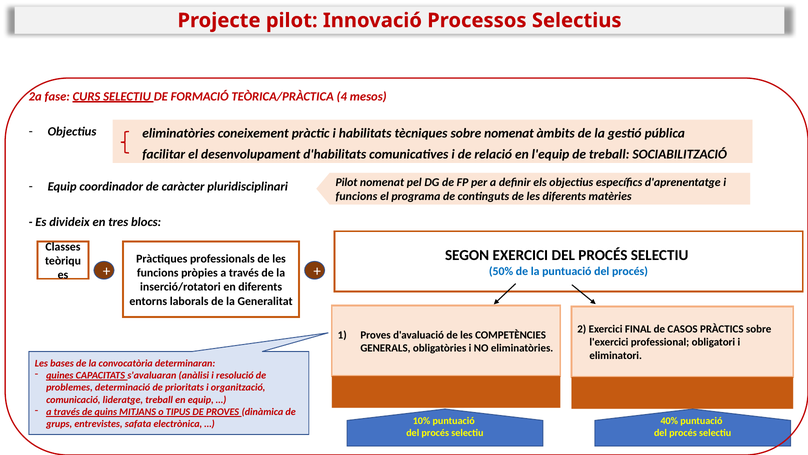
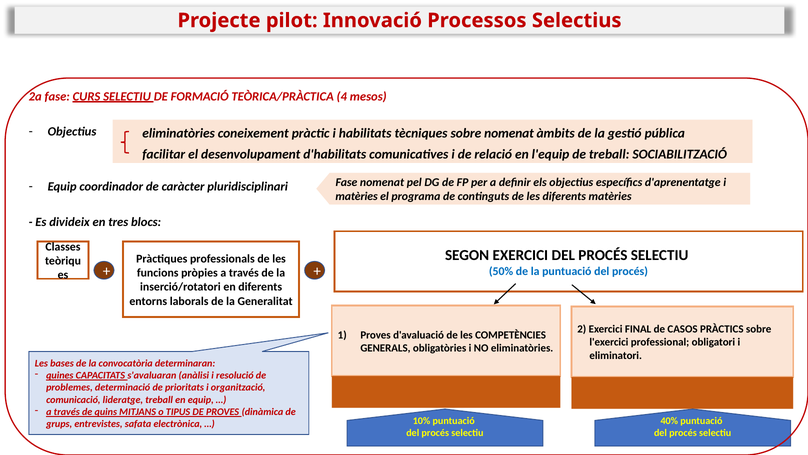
Pilot: Pilot -> Fase (346, 182)
funcions: funcions -> matèries (357, 196)
